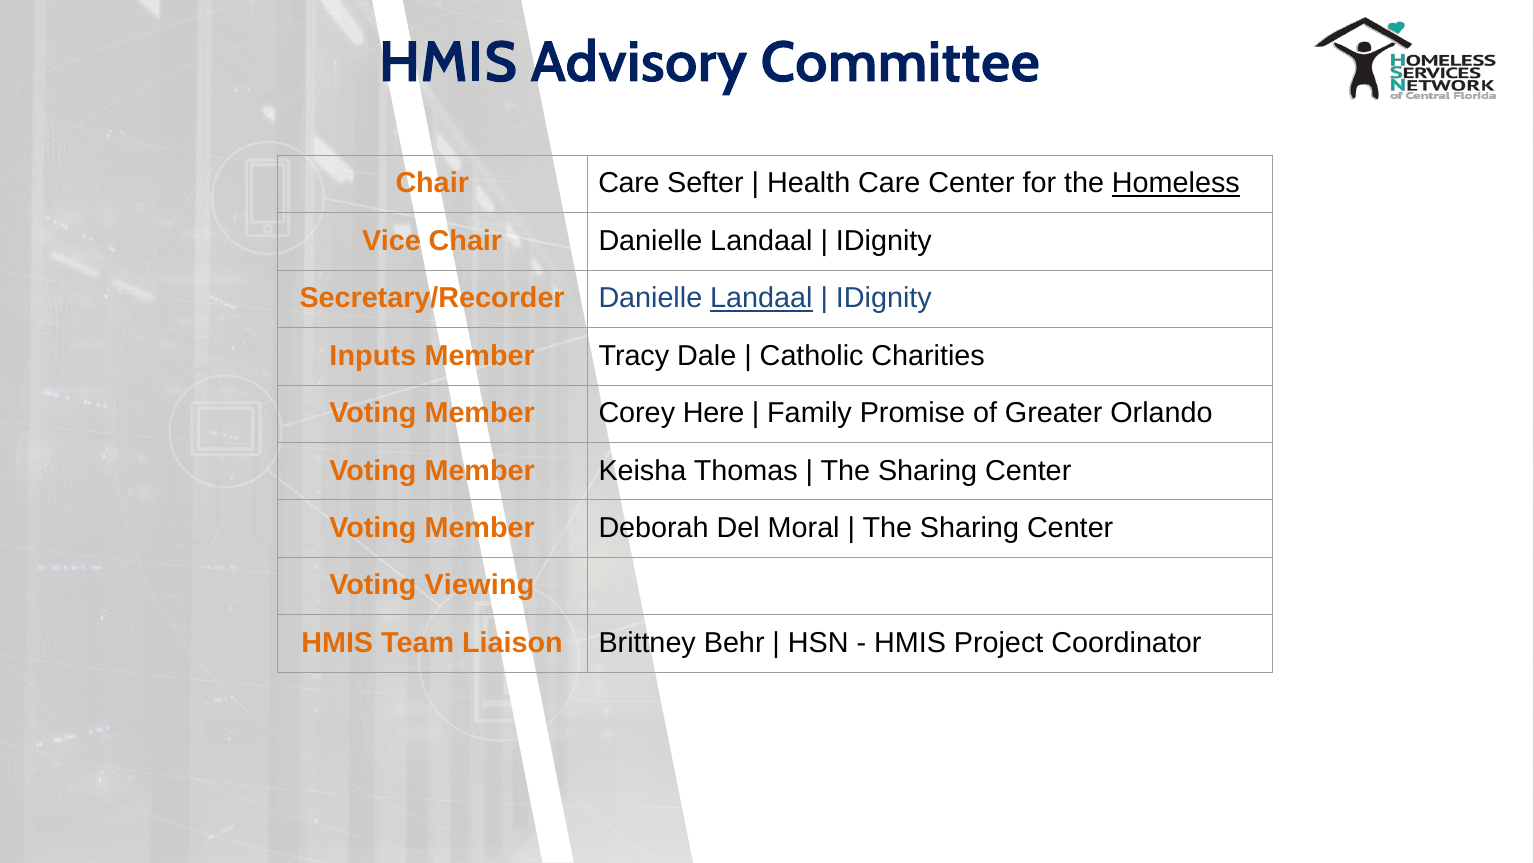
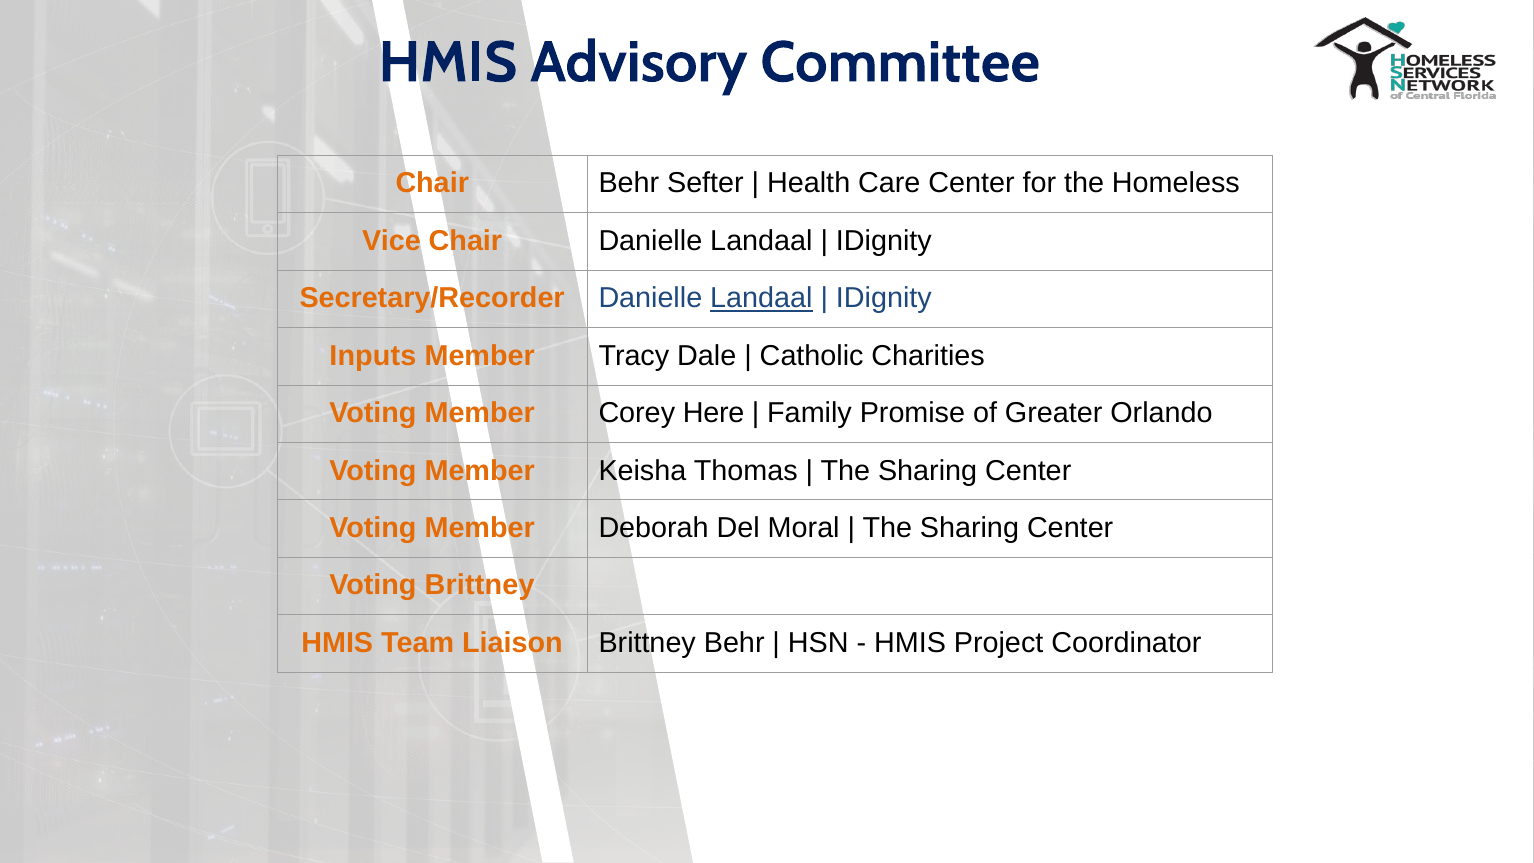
Chair Care: Care -> Behr (629, 183)
Homeless underline: present -> none (1176, 183)
Voting Viewing: Viewing -> Brittney (480, 585)
